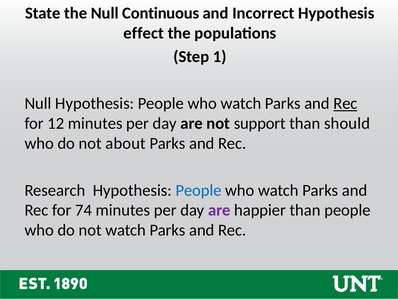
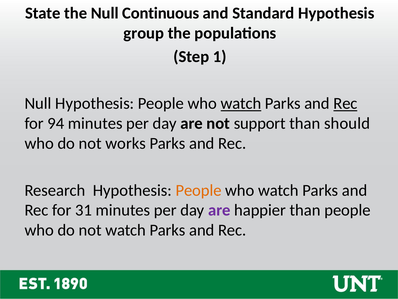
Incorrect: Incorrect -> Standard (263, 13)
effect: effect -> group (144, 33)
watch underline: none -> present (241, 103)
12: 12 -> 94 (56, 123)
about: about -> works (126, 143)
People colour: blue -> orange (198, 190)
74: 74 -> 31 (84, 210)
